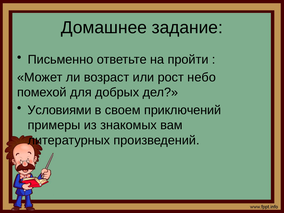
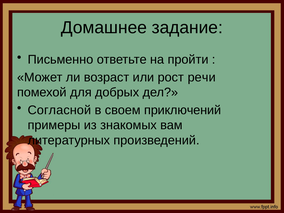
небо: небо -> речи (202, 77)
Условиями: Условиями -> Согласной (59, 110)
